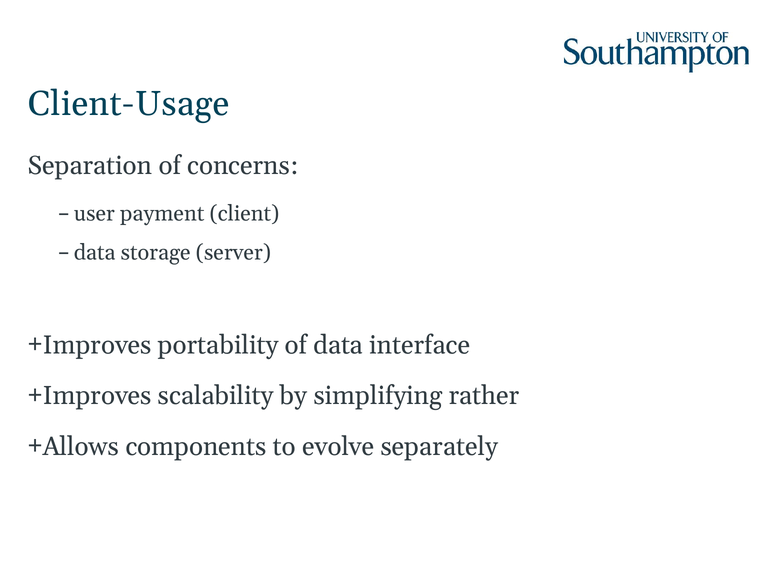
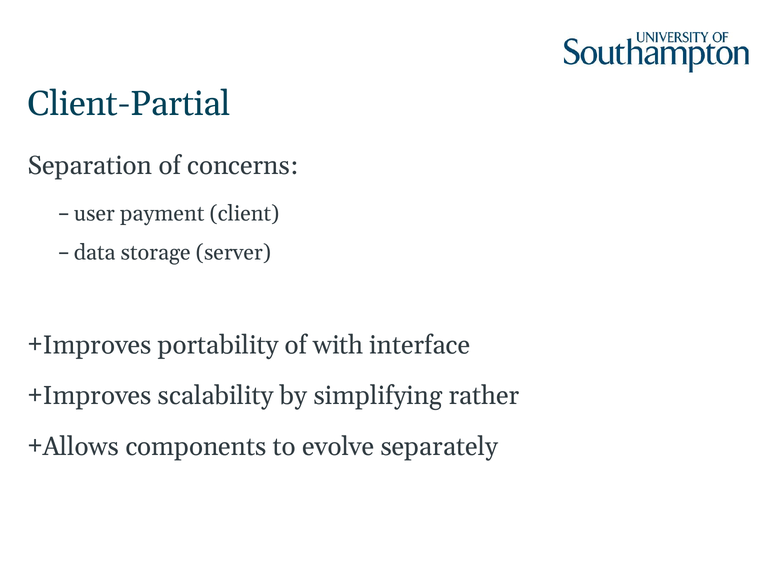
Client-Usage: Client-Usage -> Client-Partial (129, 104)
of data: data -> with (338, 345)
